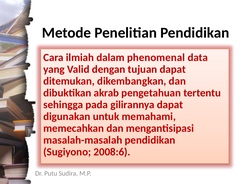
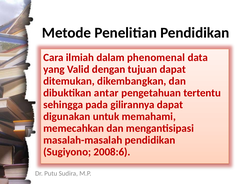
akrab: akrab -> antar (106, 93)
